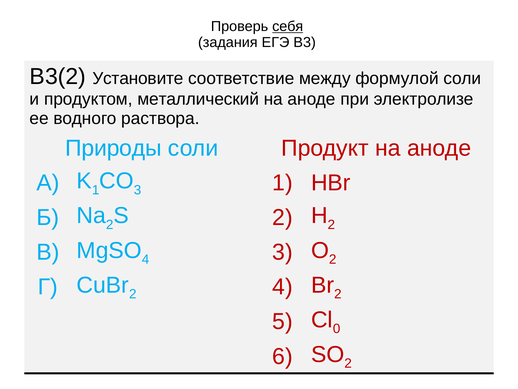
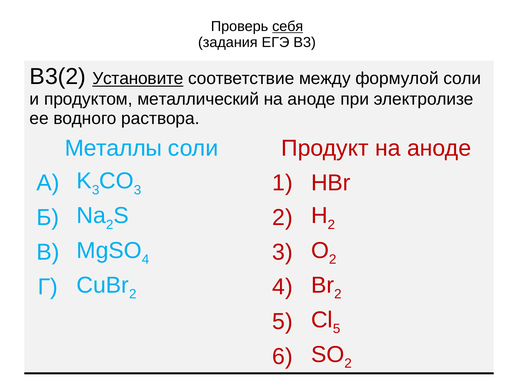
Установите underline: none -> present (138, 78)
Природы: Природы -> Металлы (113, 148)
1: 1 -> 3 (96, 190)
0: 0 -> 5 (337, 328)
